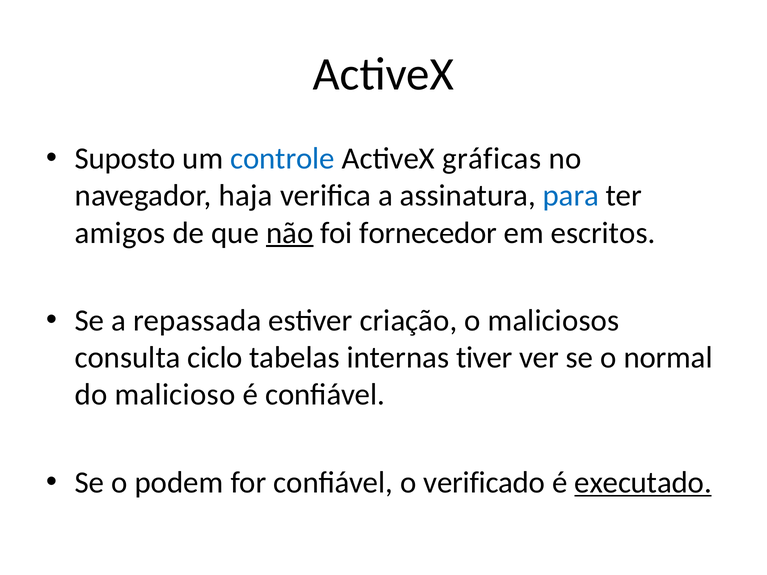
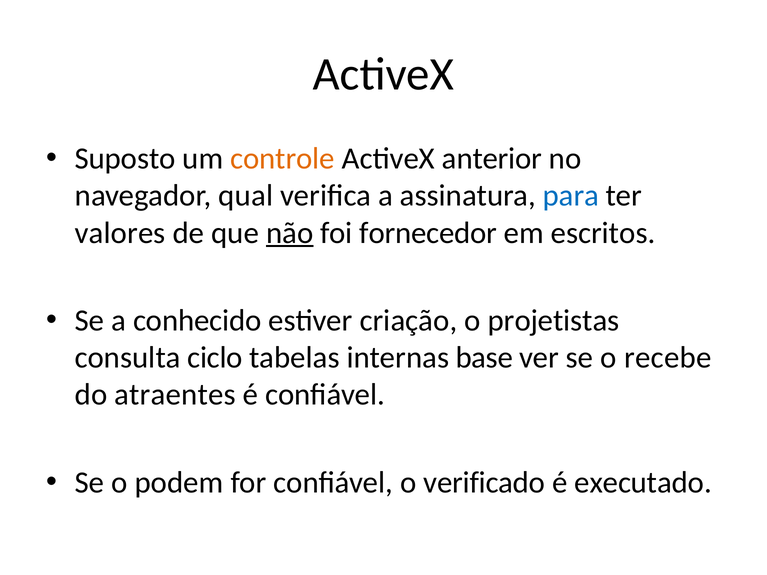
controle colour: blue -> orange (283, 159)
gráficas: gráficas -> anterior (492, 159)
haja: haja -> qual (246, 196)
amigos: amigos -> valores (120, 233)
repassada: repassada -> conhecido (197, 321)
maliciosos: maliciosos -> projetistas (554, 321)
tiver: tiver -> base (484, 358)
normal: normal -> recebe (668, 358)
malicioso: malicioso -> atraentes (175, 395)
executado underline: present -> none (643, 483)
